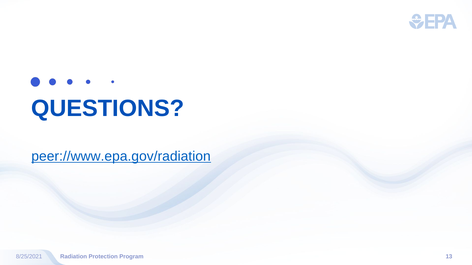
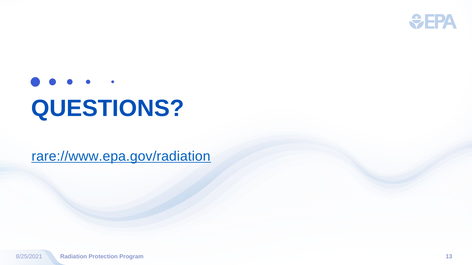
peer://www.epa.gov/radiation: peer://www.epa.gov/radiation -> rare://www.epa.gov/radiation (121, 157)
